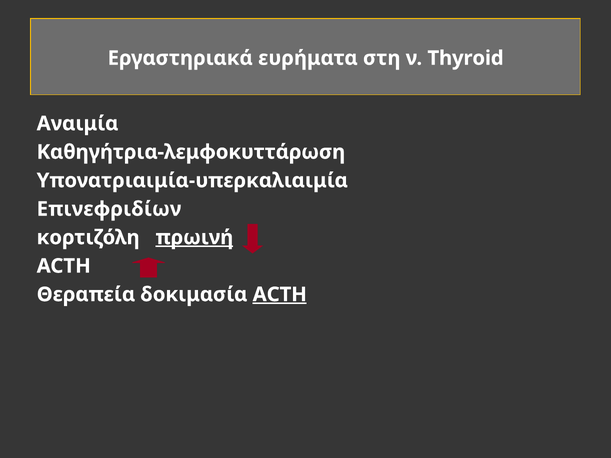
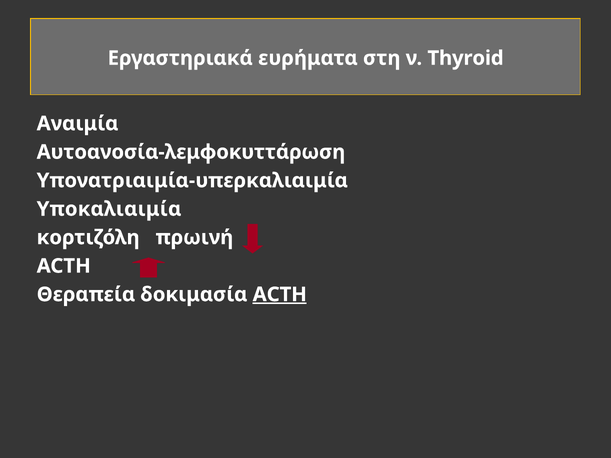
Καθηγήτρια-λεμφοκυττάρωση: Καθηγήτρια-λεμφοκυττάρωση -> Αυτοανοσία-λεμφοκυττάρωση (191, 152)
Επινεφριδίων: Επινεφριδίων -> Υποκαλιαιμία (109, 209)
πρωινή underline: present -> none (194, 238)
